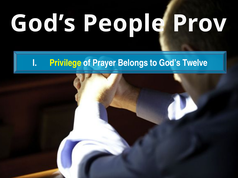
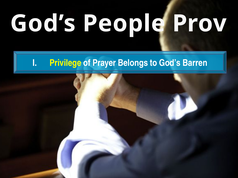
Twelve: Twelve -> Barren (195, 63)
